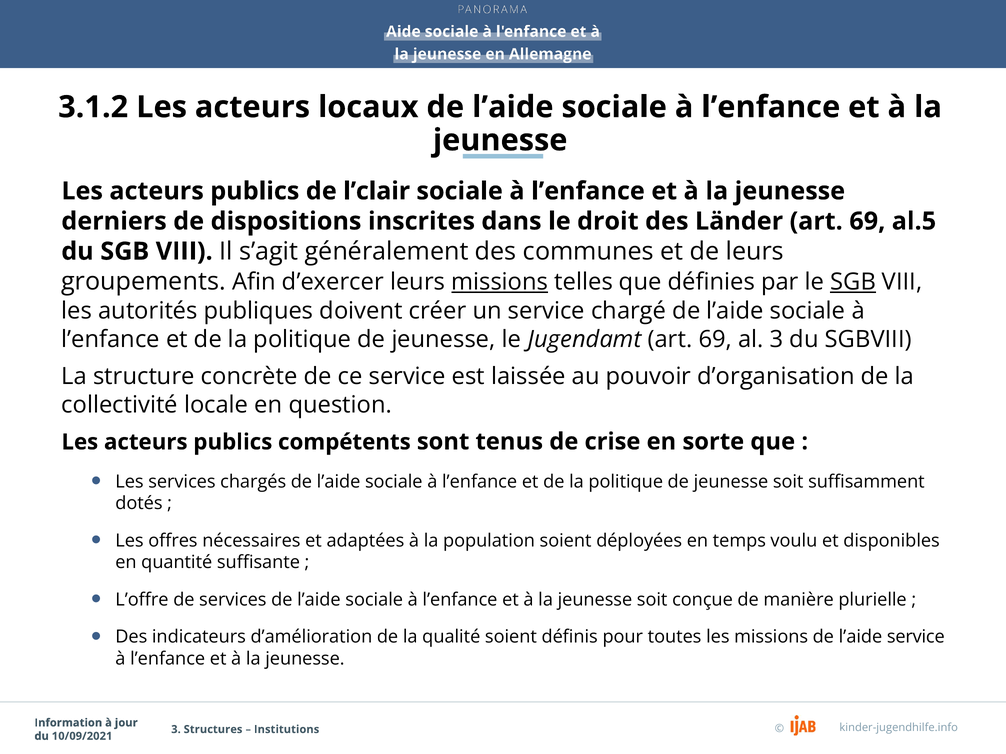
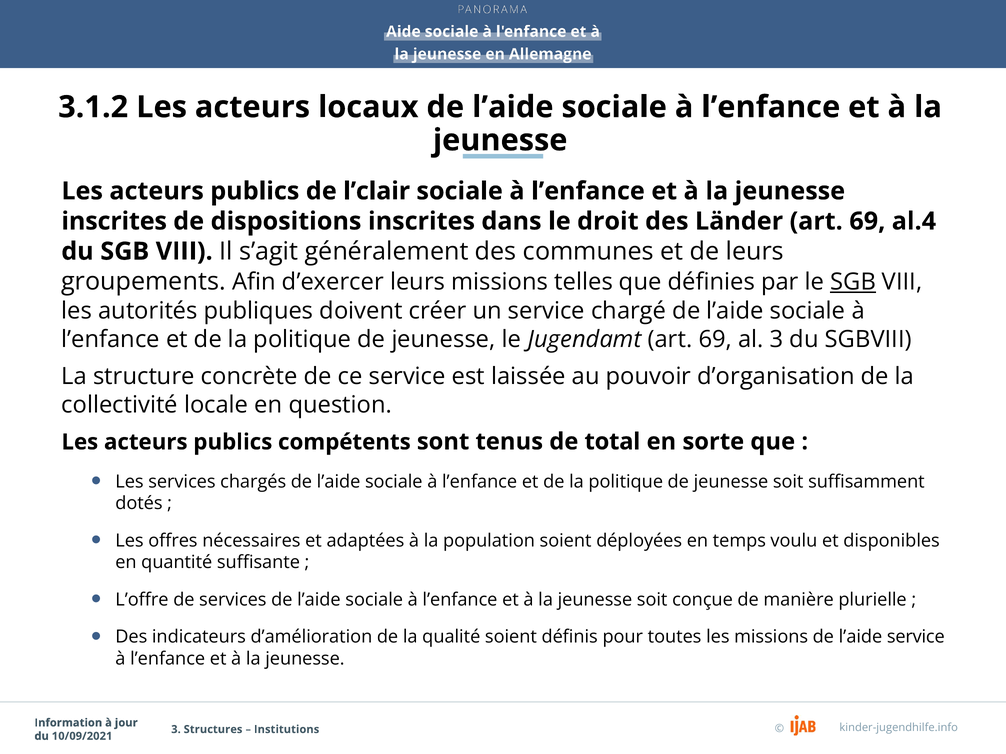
derniers: derniers -> inscrites (114, 221)
al.5: al.5 -> al.4 (914, 221)
missions underline: present -> none (500, 282)
crise: crise -> total (613, 442)
